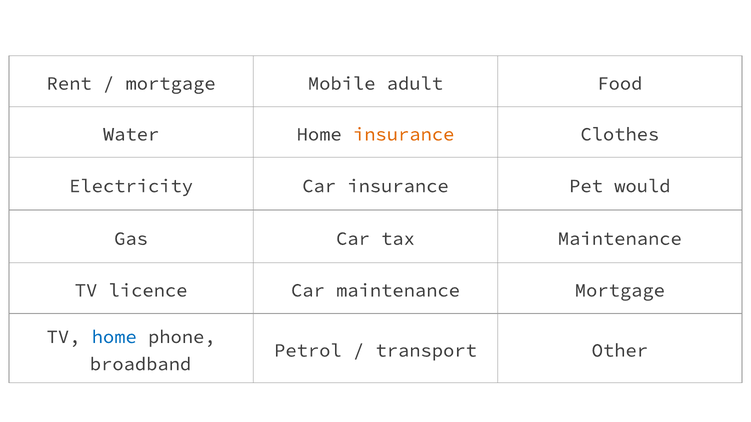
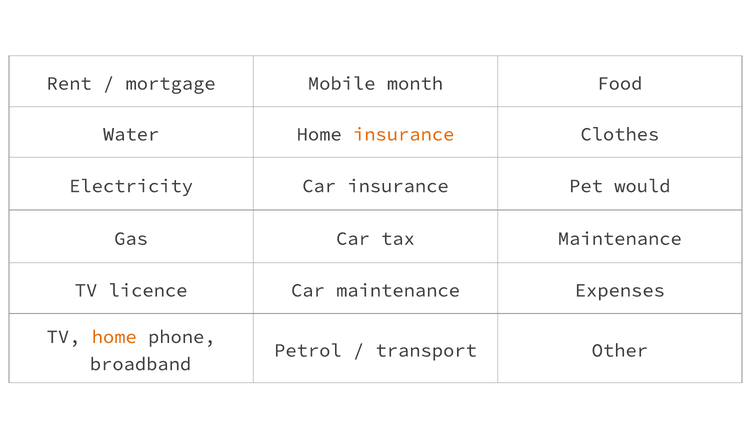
adult: adult -> month (415, 84)
maintenance Mortgage: Mortgage -> Expenses (620, 291)
home colour: blue -> orange (114, 337)
